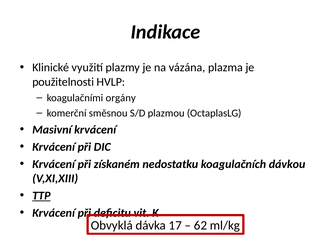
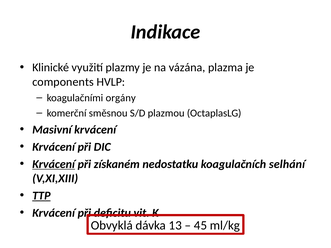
použitelnosti: použitelnosti -> components (63, 82)
Krvácení underline: none -> present (54, 164)
dávkou: dávkou -> selhání (287, 164)
17: 17 -> 13 (175, 226)
62: 62 -> 45 (201, 226)
